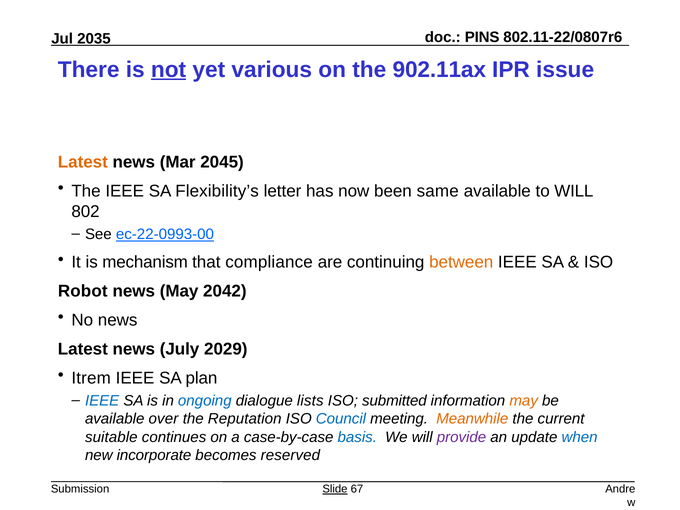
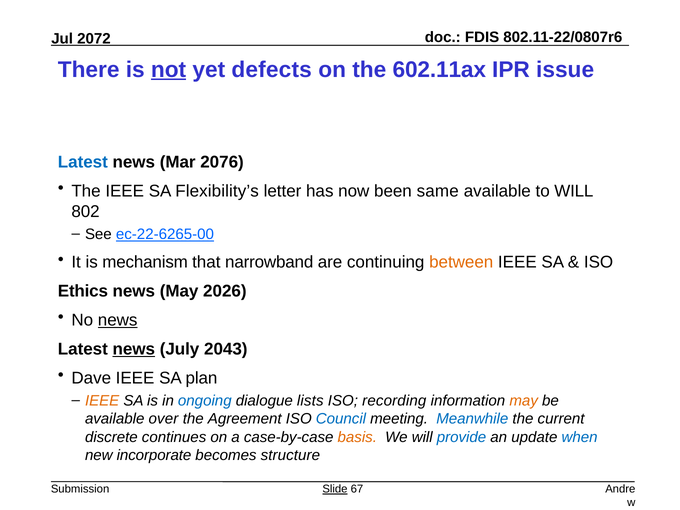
PINS: PINS -> FDIS (482, 37)
2035: 2035 -> 2072 (94, 39)
various: various -> defects (272, 70)
902.11ax: 902.11ax -> 602.11ax (439, 70)
Latest colour: orange -> blue (83, 162)
2045: 2045 -> 2076 (222, 162)
ec-22-0993-00: ec-22-0993-00 -> ec-22-6265-00 (165, 234)
compliance: compliance -> narrowband (269, 262)
Robot: Robot -> Ethics (83, 291)
2042: 2042 -> 2026 (225, 291)
news underline: none -> present (118, 320)
news underline: none -> present (134, 349)
2029: 2029 -> 2043 (226, 349)
Itrem: Itrem -> Dave (91, 378)
IEEE colour: blue -> orange (102, 401)
submitted: submitted -> recording (394, 401)
Reputation: Reputation -> Agreement (245, 419)
Meanwhile colour: orange -> blue (472, 419)
suitable: suitable -> discrete (111, 437)
basis colour: blue -> orange (357, 437)
provide colour: purple -> blue (461, 437)
reserved: reserved -> structure (290, 455)
